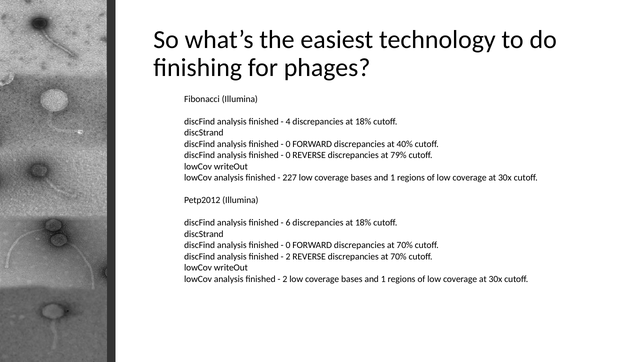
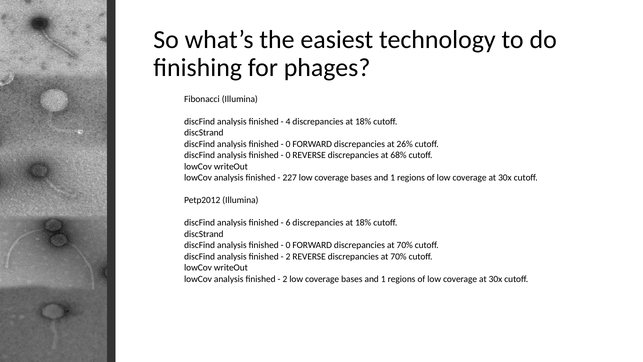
40%: 40% -> 26% (405, 144)
79%: 79% -> 68% (398, 155)
